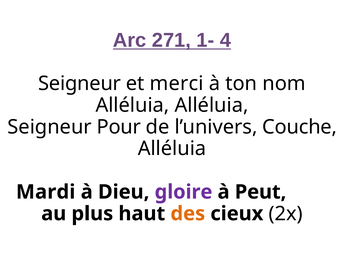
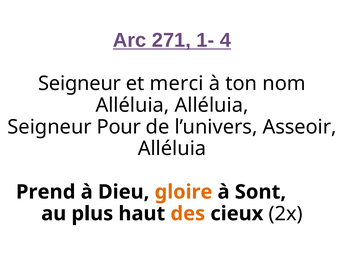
Couche: Couche -> Asseoir (300, 127)
Mardi: Mardi -> Prend (46, 192)
gloire colour: purple -> orange (183, 192)
Peut: Peut -> Sont (260, 192)
